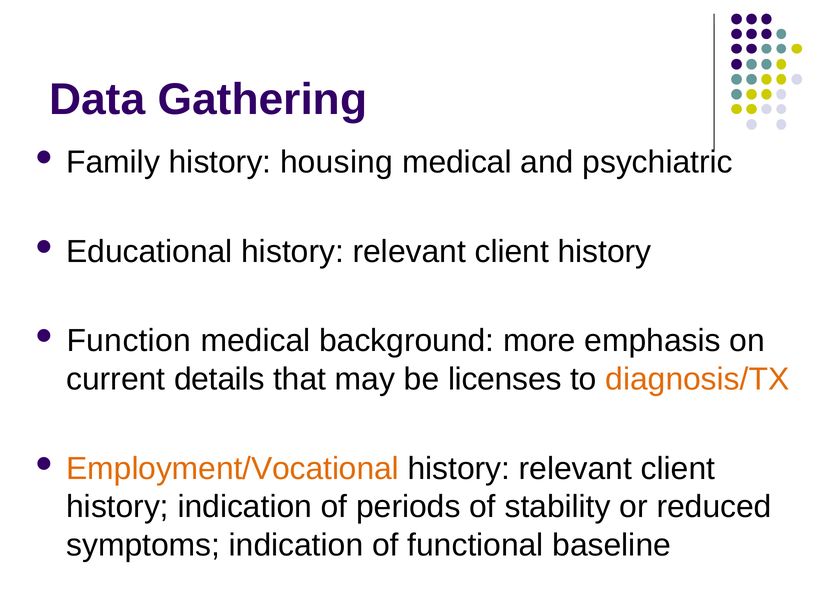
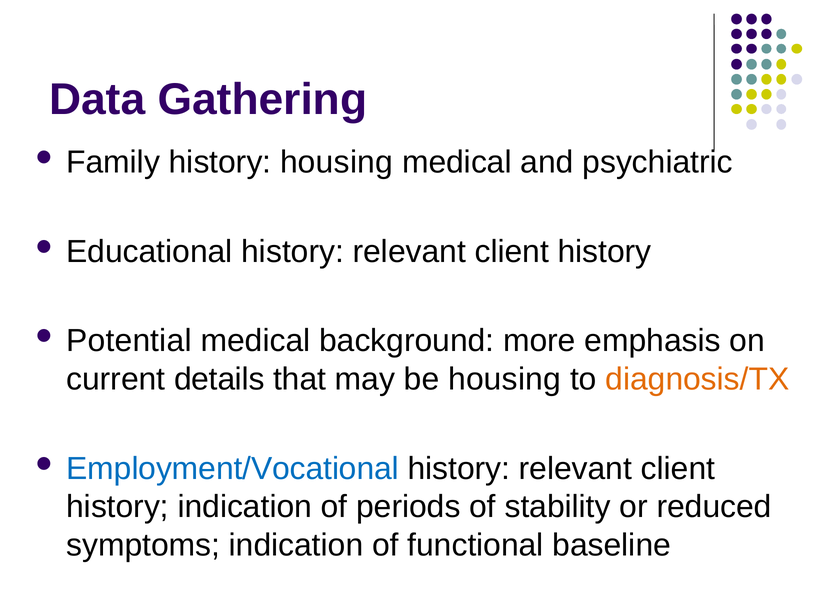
Function: Function -> Potential (129, 341)
be licenses: licenses -> housing (505, 379)
Employment/Vocational colour: orange -> blue (233, 468)
